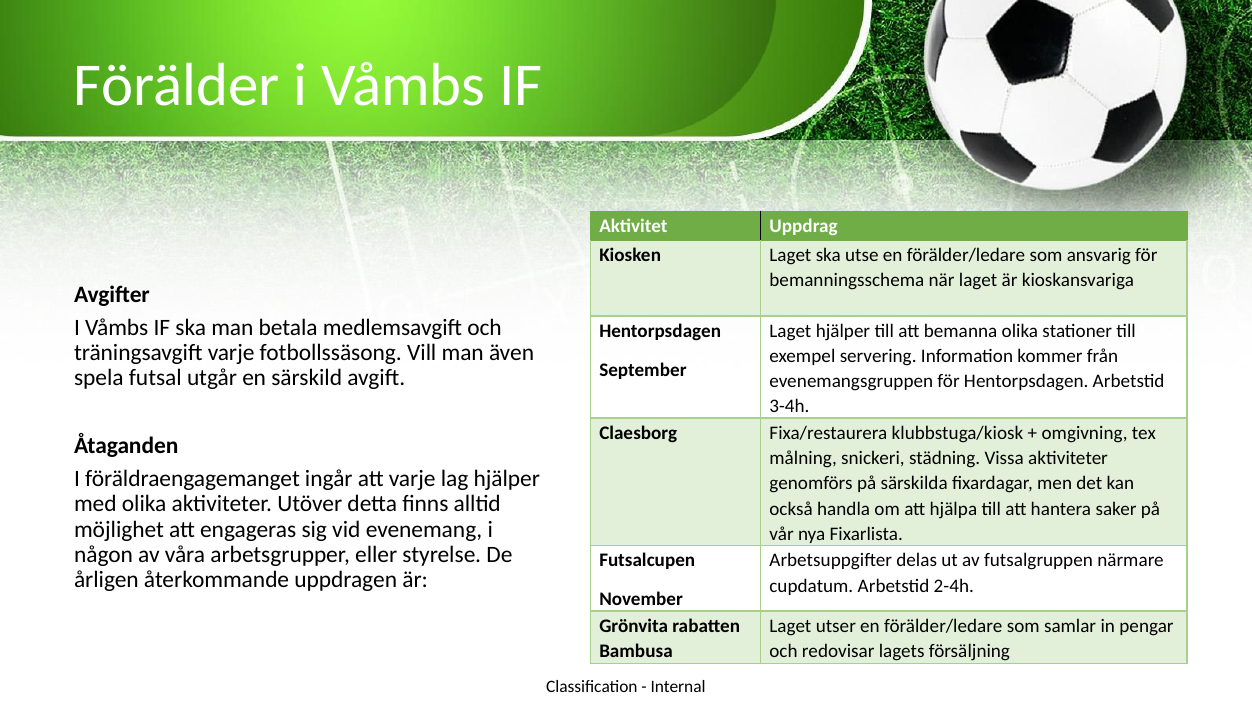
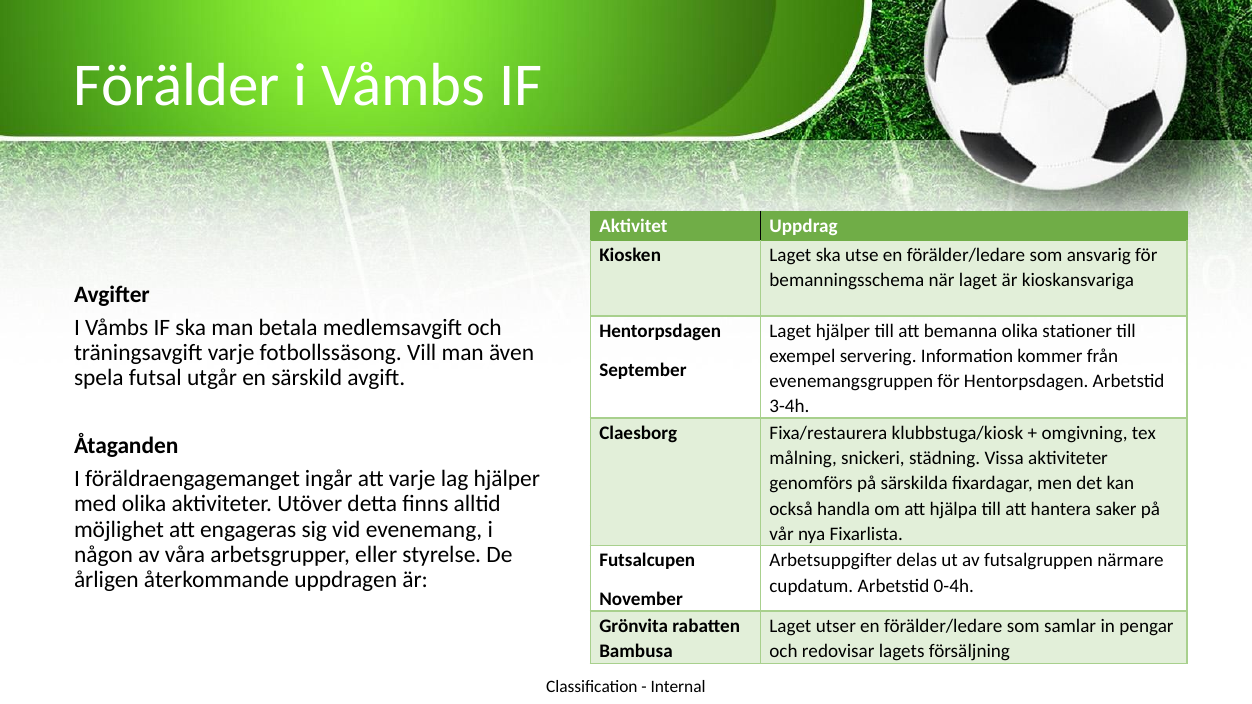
2-4h: 2-4h -> 0-4h (954, 586)
